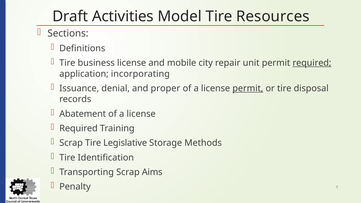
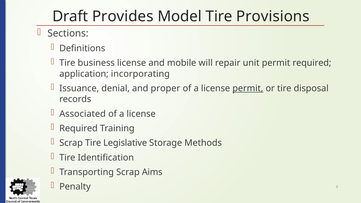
Activities: Activities -> Provides (123, 16)
Resources: Resources -> Provisions (273, 16)
city: city -> will (206, 63)
required underline: present -> none (312, 63)
Abatement: Abatement -> Associated (83, 114)
